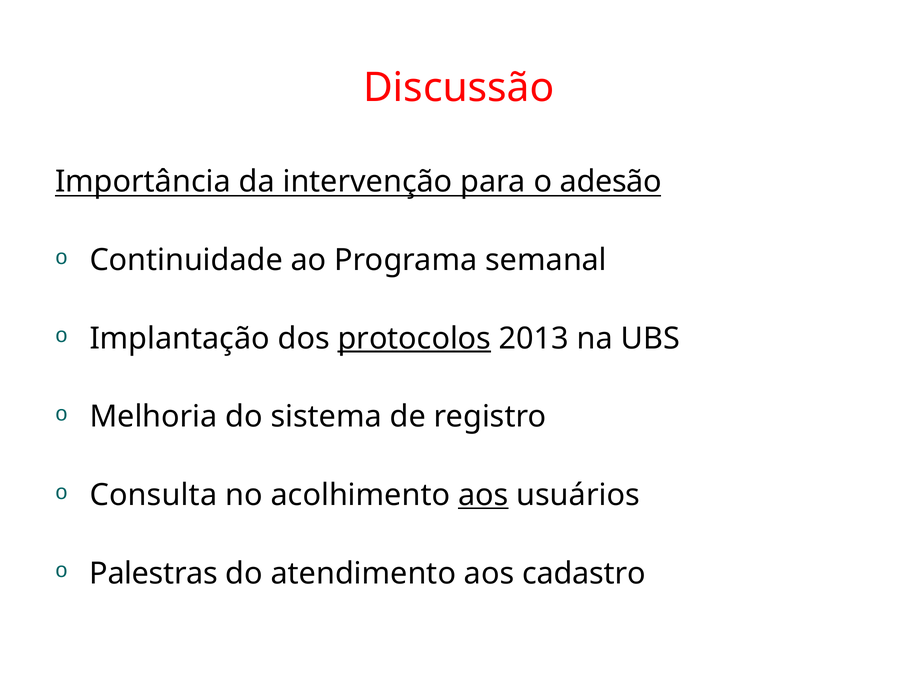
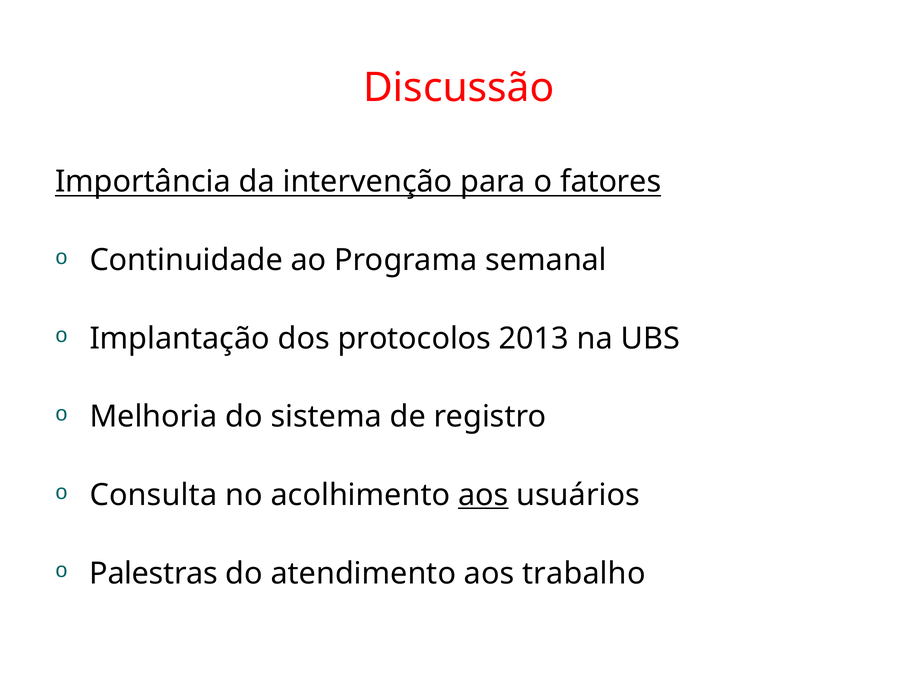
adesão: adesão -> fatores (611, 182)
protocolos underline: present -> none (414, 338)
cadastro: cadastro -> trabalho (584, 573)
